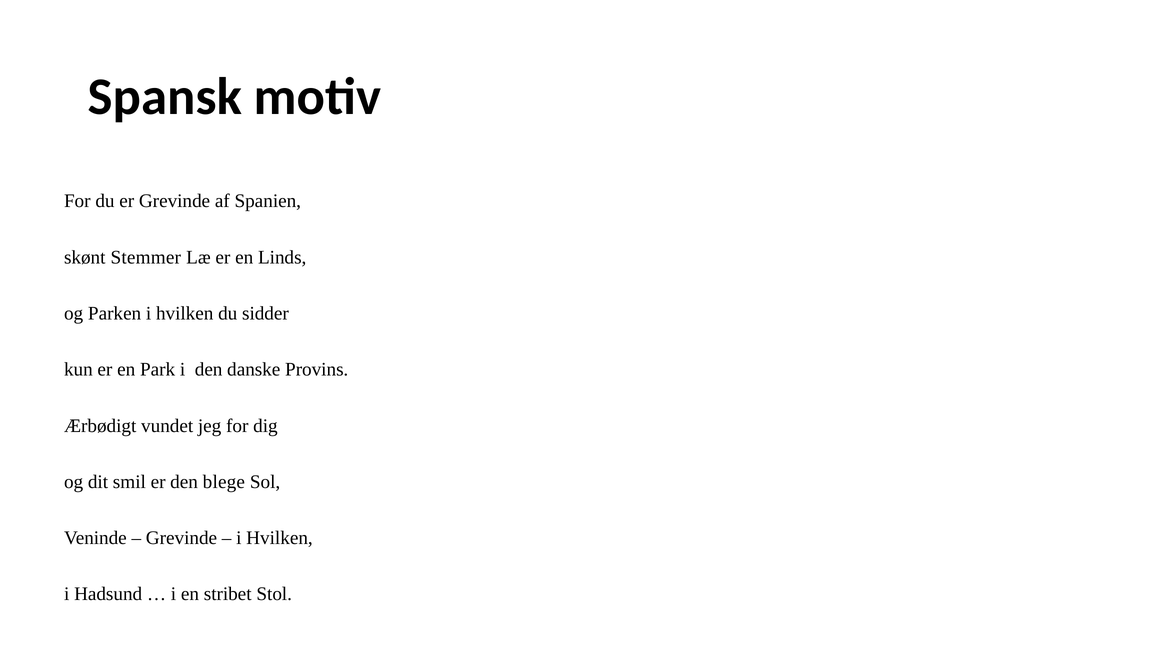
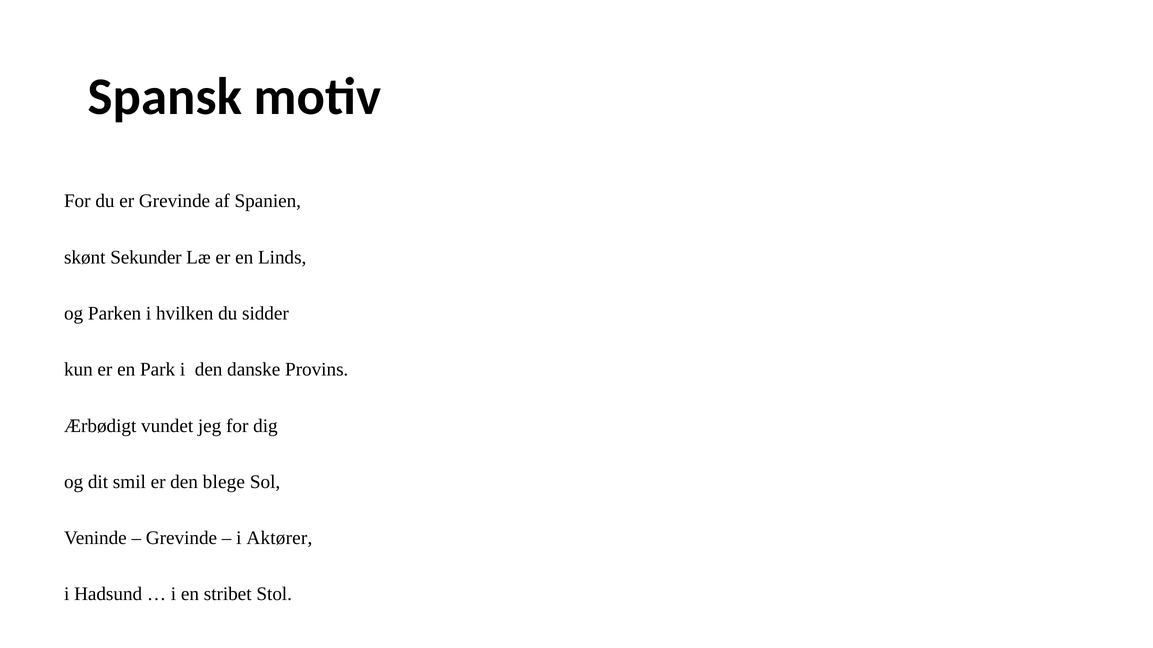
Stemmer: Stemmer -> Sekunder (146, 258)
Hvilken: Hvilken -> Aktører (279, 538)
